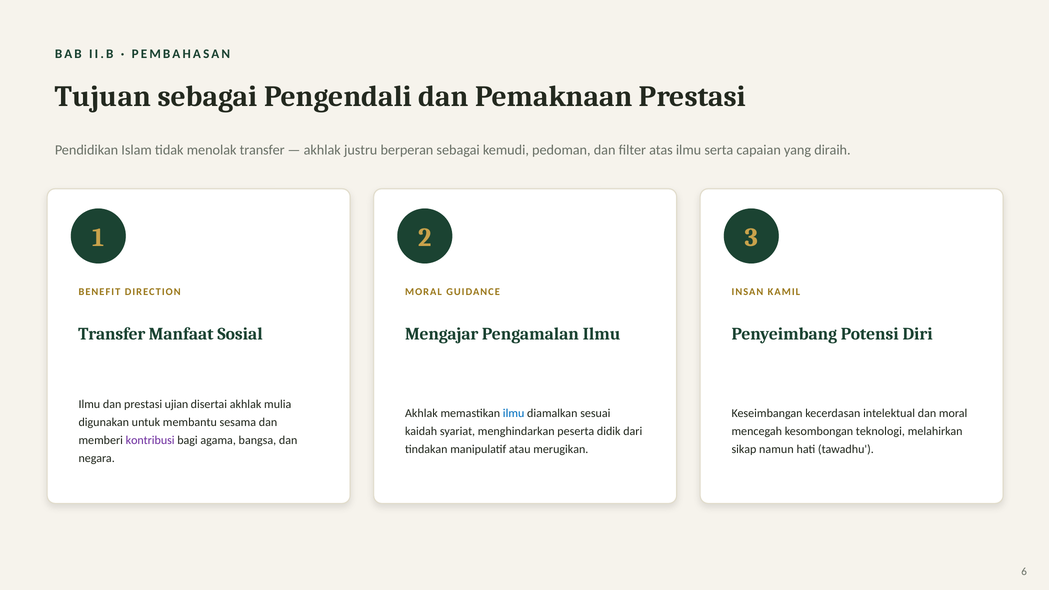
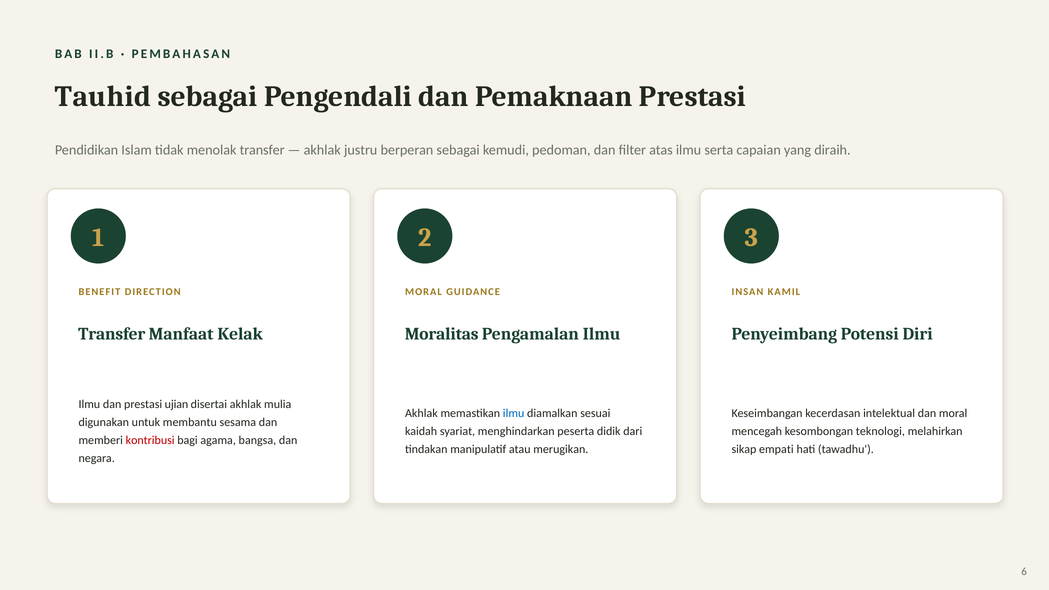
Tujuan: Tujuan -> Tauhid (103, 96)
Sosial: Sosial -> Kelak (240, 334)
Mengajar: Mengajar -> Moralitas (442, 334)
kontribusi colour: purple -> red (150, 440)
namun: namun -> empati (776, 449)
